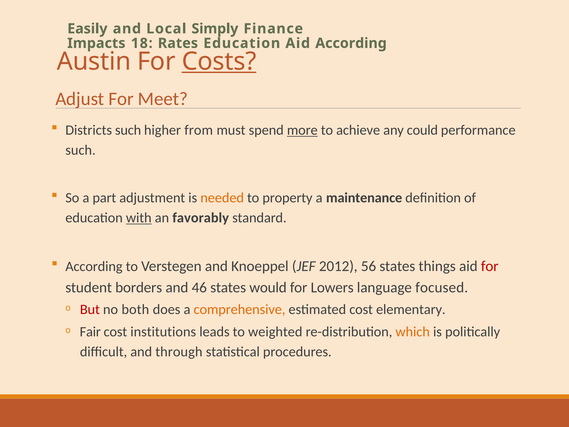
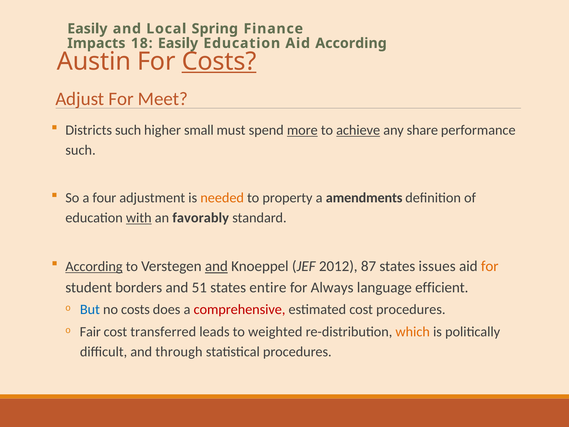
Simply: Simply -> Spring (215, 29)
18 Rates: Rates -> Easily (178, 43)
from: from -> small (199, 130)
achieve underline: none -> present (358, 130)
could: could -> share (422, 130)
part: part -> four (104, 198)
maintenance: maintenance -> amendments (364, 198)
According underline: none -> present (94, 266)
and underline: none -> present (216, 266)
56: 56 -> 87 (369, 266)
things: things -> issues (437, 266)
for colour: red -> orange (490, 266)
46: 46 -> 51 (199, 287)
would: would -> entire (268, 287)
Lowers: Lowers -> Always (332, 287)
focused: focused -> efficient (442, 287)
But colour: red -> blue (90, 309)
no both: both -> costs (135, 309)
comprehensive colour: orange -> red (240, 309)
cost elementary: elementary -> procedures (411, 309)
institutions: institutions -> transferred (163, 332)
